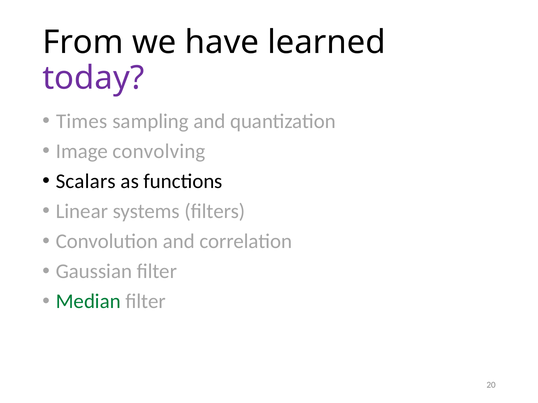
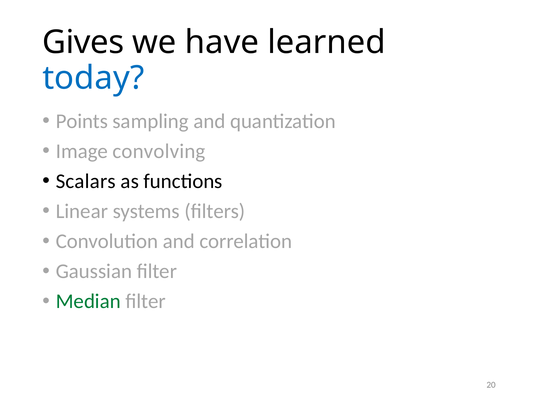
From: From -> Gives (83, 43)
today colour: purple -> blue (93, 78)
Times: Times -> Points (82, 121)
